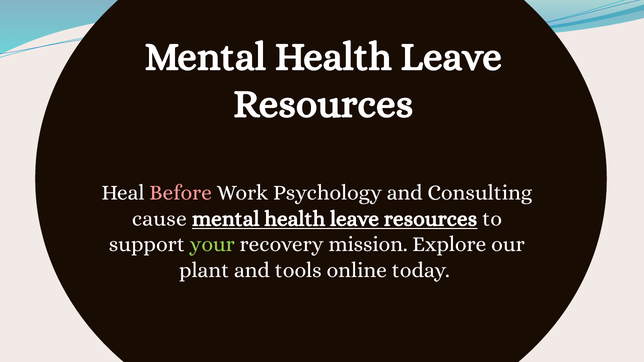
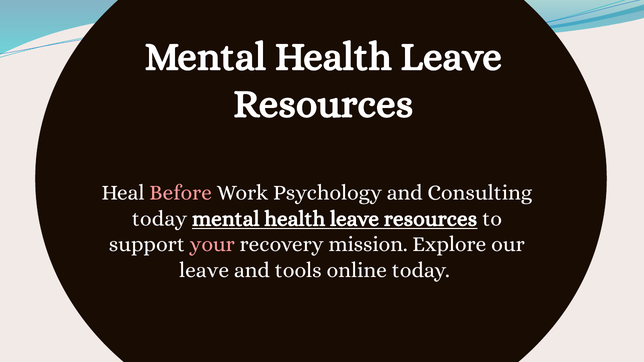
cause: cause -> today (159, 219)
your colour: light green -> pink (212, 244)
plant: plant -> leave (204, 270)
